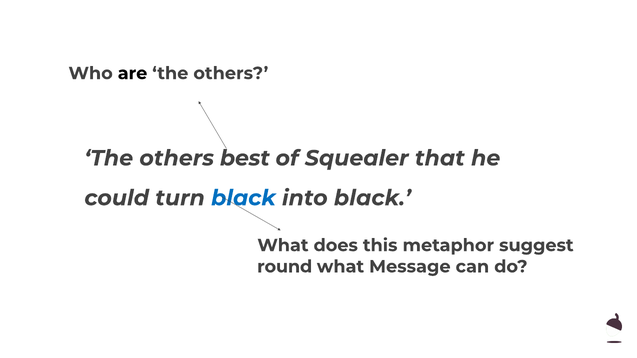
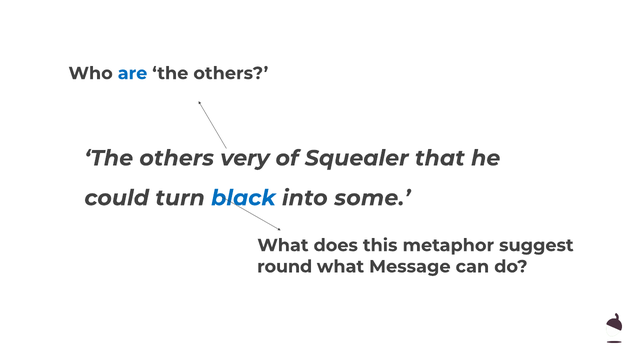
are colour: black -> blue (133, 73)
best: best -> very (245, 158)
into black: black -> some (372, 198)
